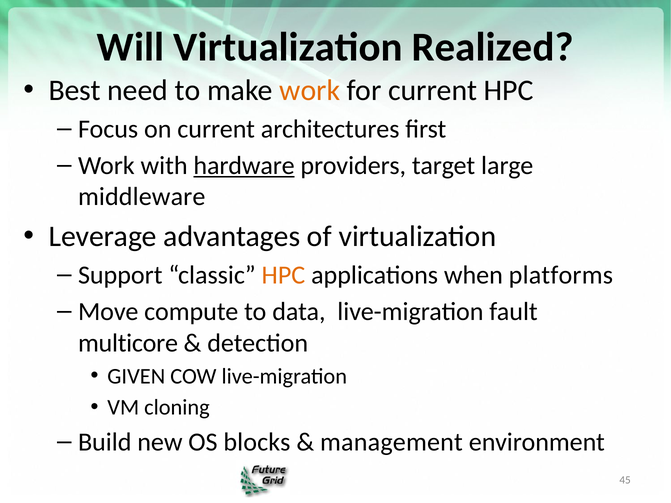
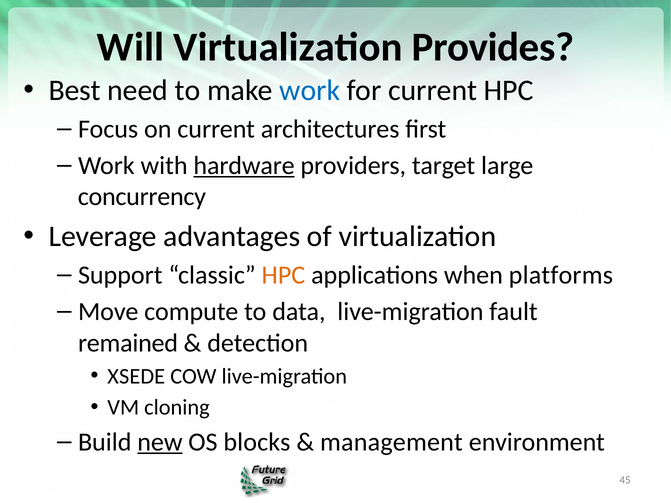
Realized: Realized -> Provides (493, 47)
work colour: orange -> blue (310, 90)
middleware: middleware -> concurrency (142, 197)
multicore: multicore -> remained (128, 343)
GIVEN: GIVEN -> XSEDE (136, 376)
new underline: none -> present (160, 442)
